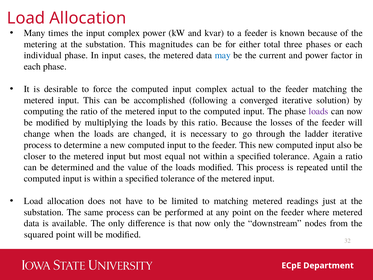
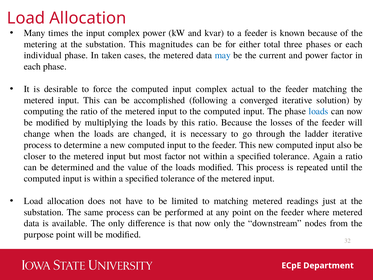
In input: input -> taken (112, 55)
loads colour: purple -> blue (319, 111)
most equal: equal -> factor (175, 156)
squared: squared -> purpose (39, 234)
